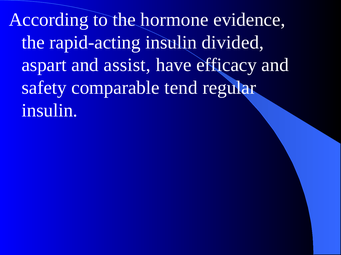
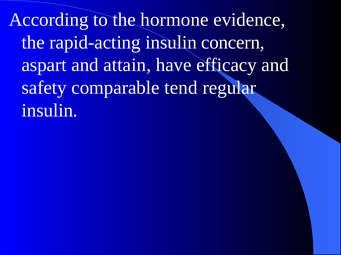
divided: divided -> concern (233, 42)
assist: assist -> attain (127, 65)
